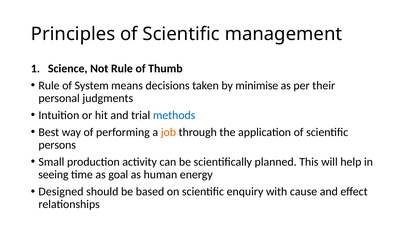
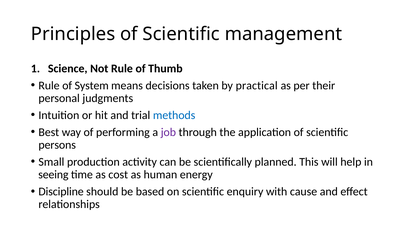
minimise: minimise -> practical (257, 85)
job colour: orange -> purple (168, 132)
goal: goal -> cost (118, 174)
Designed: Designed -> Discipline (61, 191)
